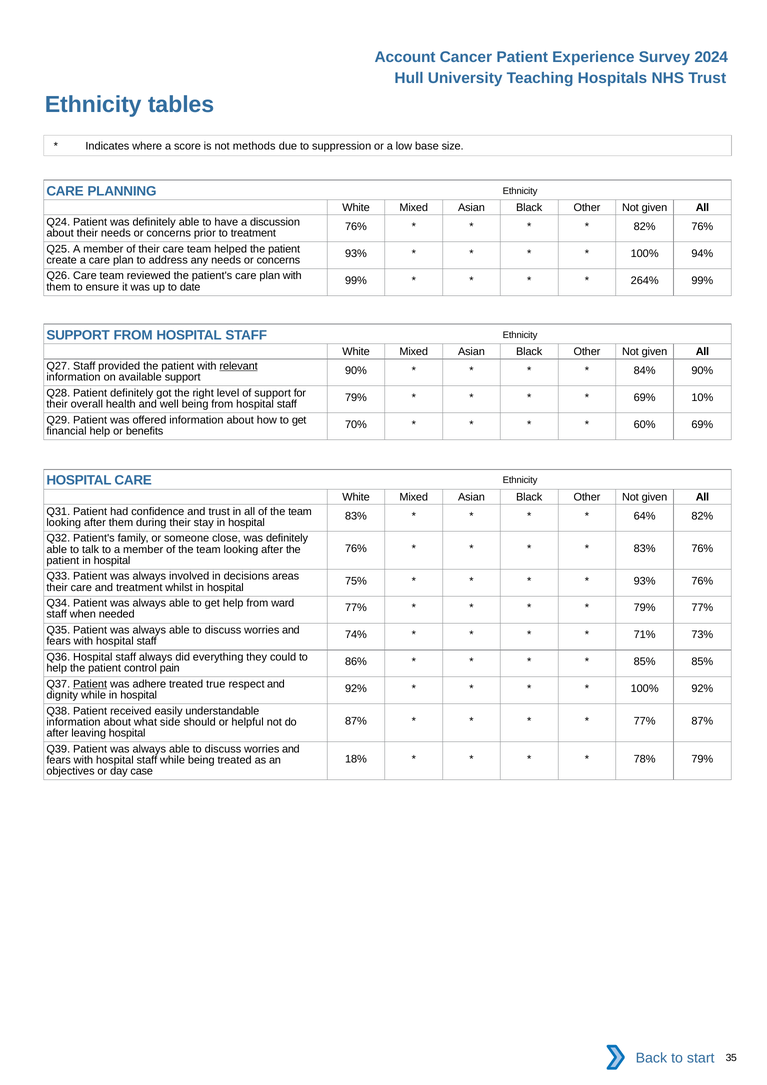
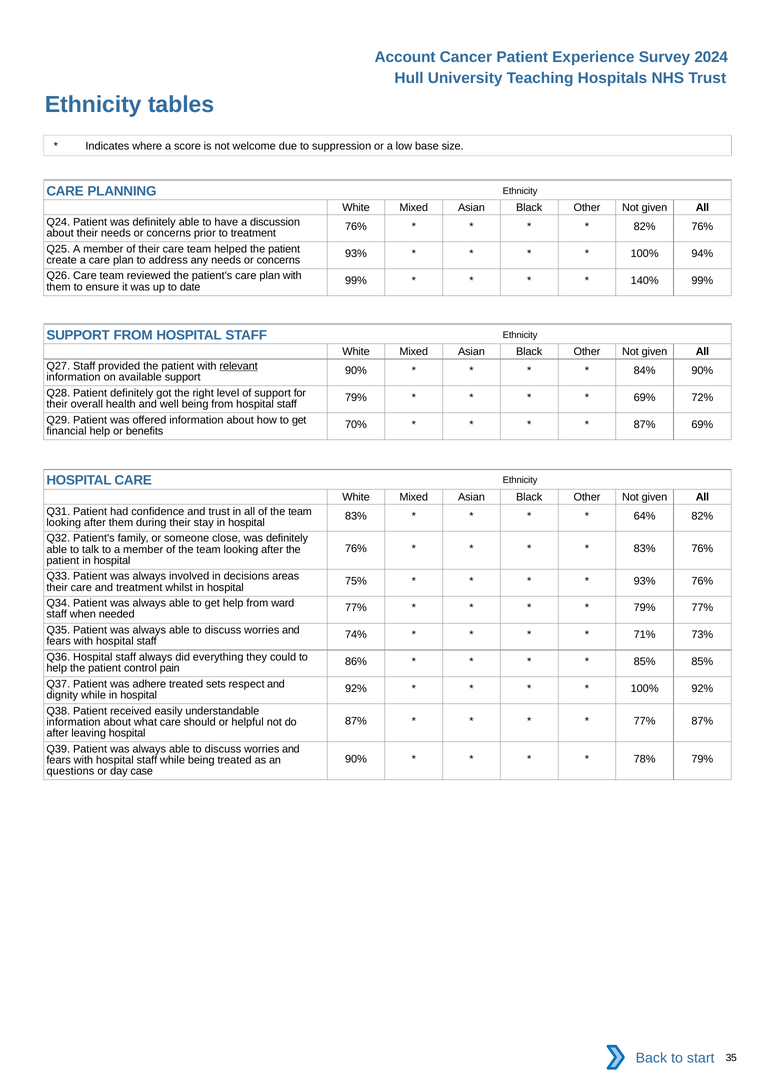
methods: methods -> welcome (254, 146)
264%: 264% -> 140% (645, 281)
10%: 10% -> 72% (702, 398)
60%: 60% -> 87% (645, 425)
Patient underline: present -> none (90, 684)
true: true -> sets (216, 684)
what side: side -> care (170, 722)
18%: 18% -> 90% (356, 759)
objectives: objectives -> questions (70, 771)
